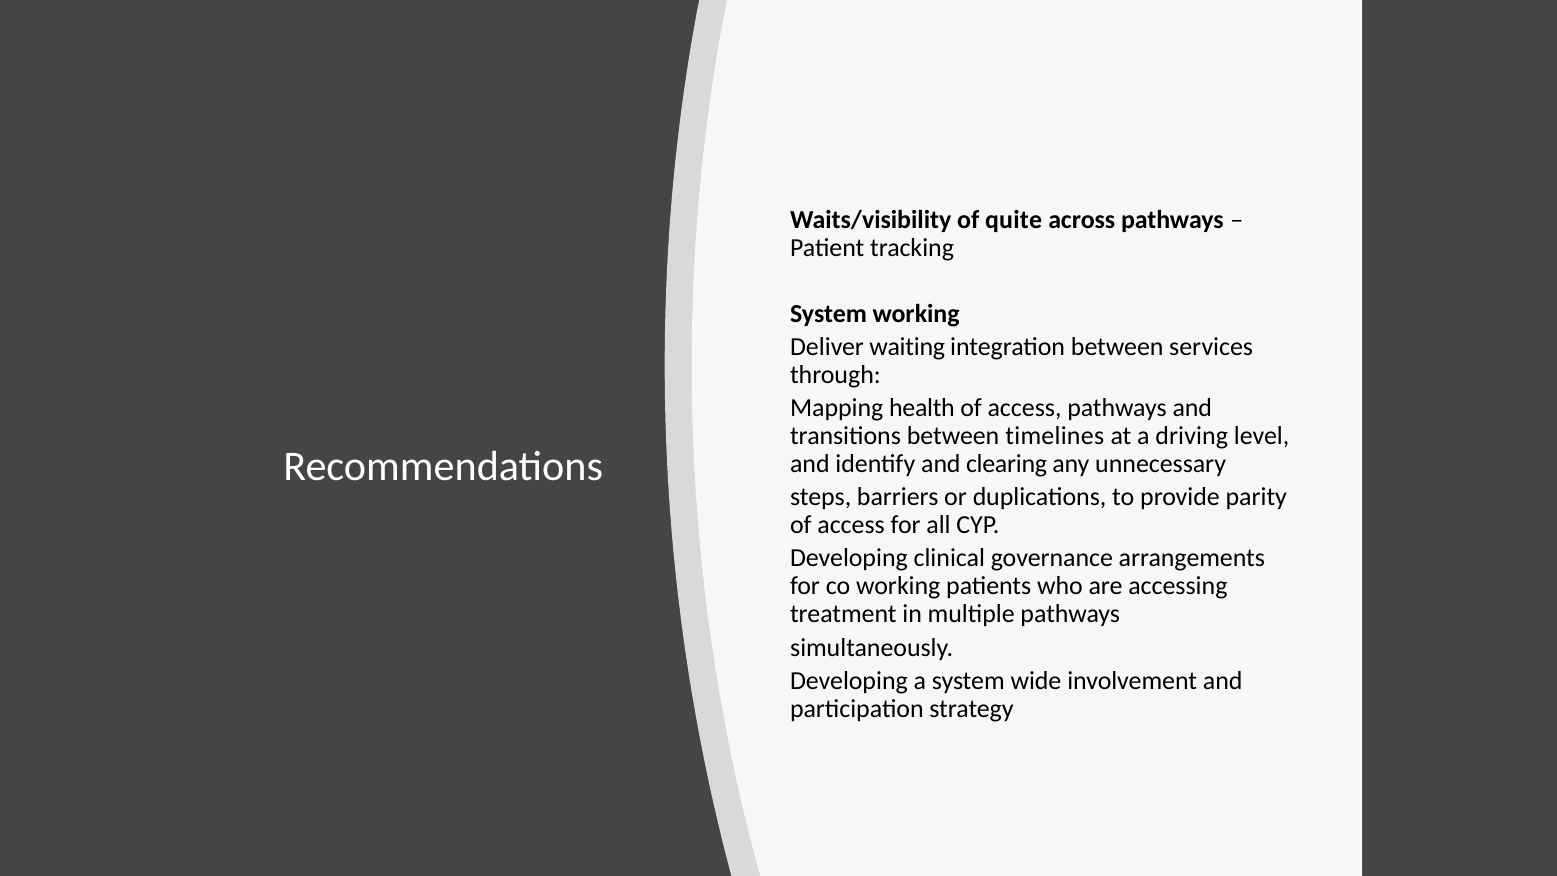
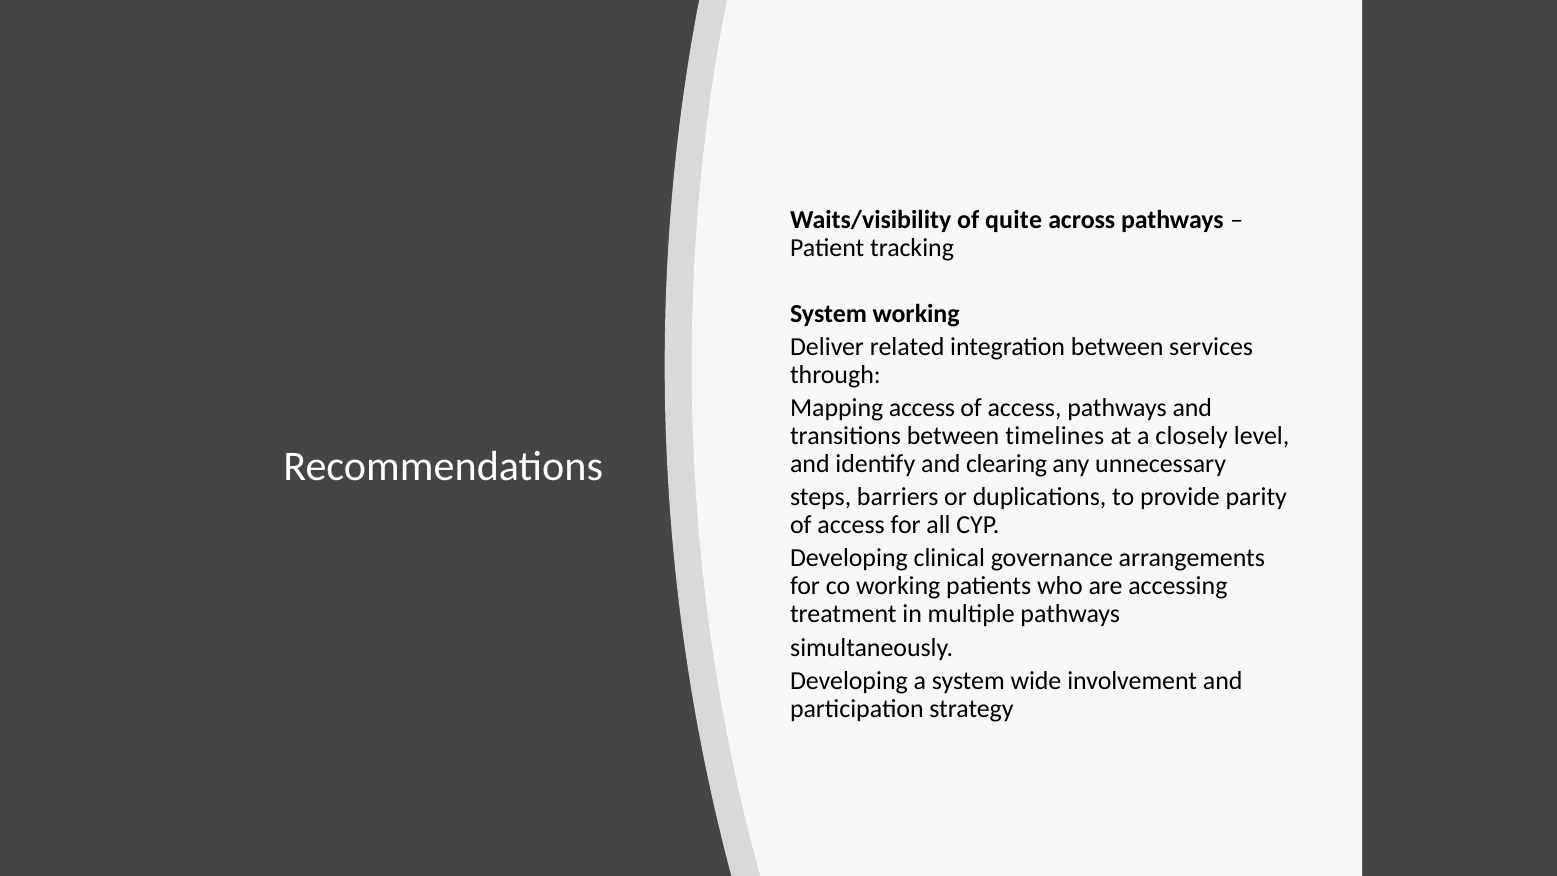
waiting: waiting -> related (907, 347)
Mapping health: health -> access (922, 408)
driving: driving -> closely (1192, 436)
